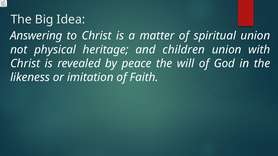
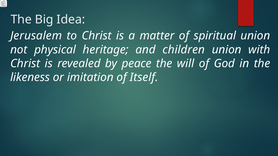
Answering: Answering -> Jerusalem (36, 36)
Faith: Faith -> Itself (144, 78)
